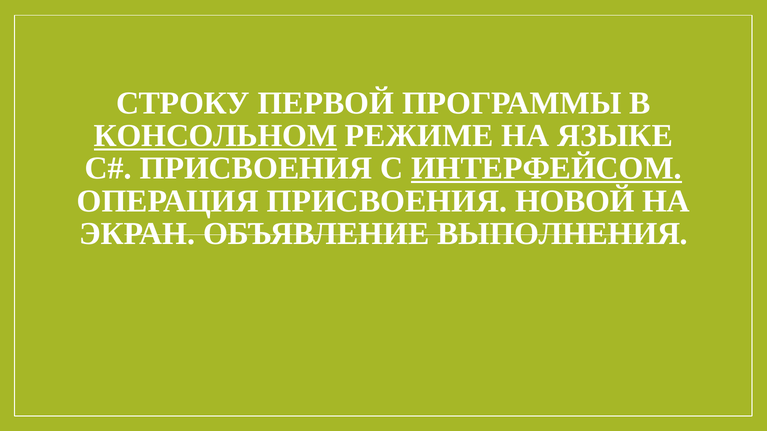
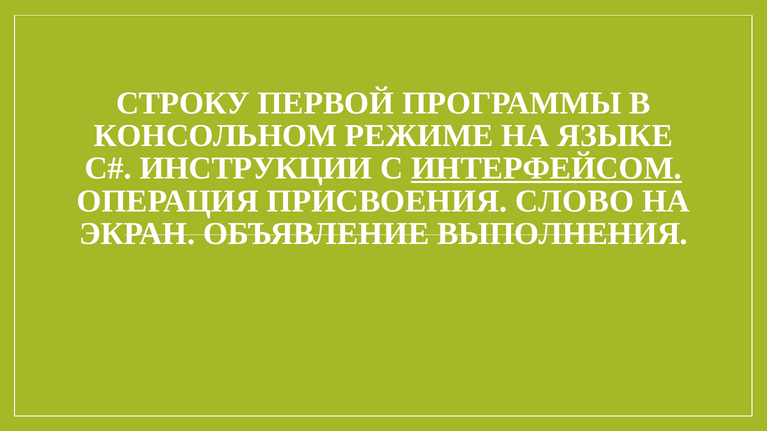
КОНСОЛЬНОМ underline: present -> none (216, 136)
ПРИСВОЕНИЯ: ПРИСВОЕНИЯ -> ИНСТРУКЦИИ (256, 169)
НОВОЙ: НОВОЙ -> СЛОВО (574, 201)
